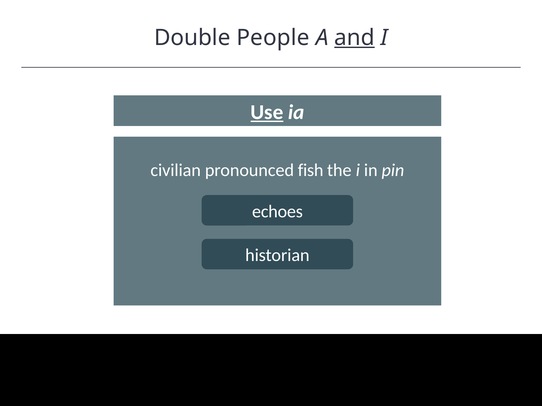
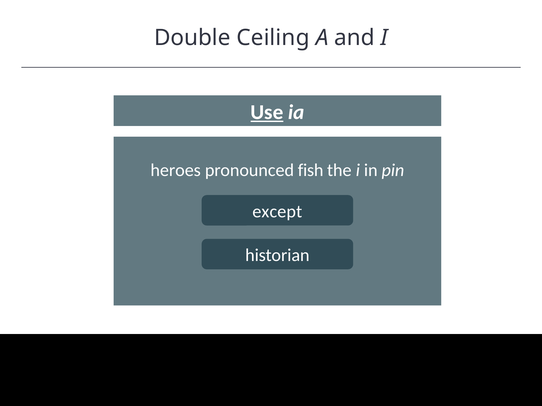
People: People -> Ceiling (273, 38)
and underline: present -> none (354, 38)
civilian: civilian -> heroes (176, 170)
echoes: echoes -> except (277, 212)
